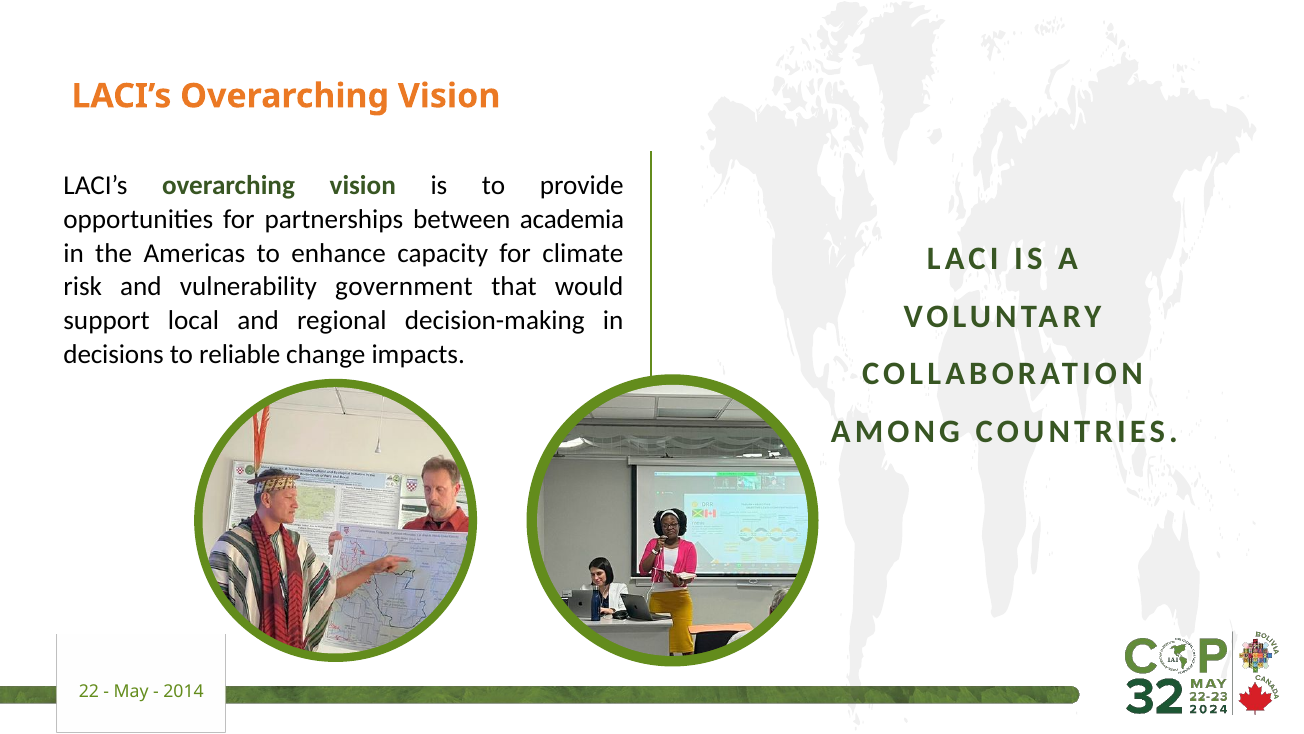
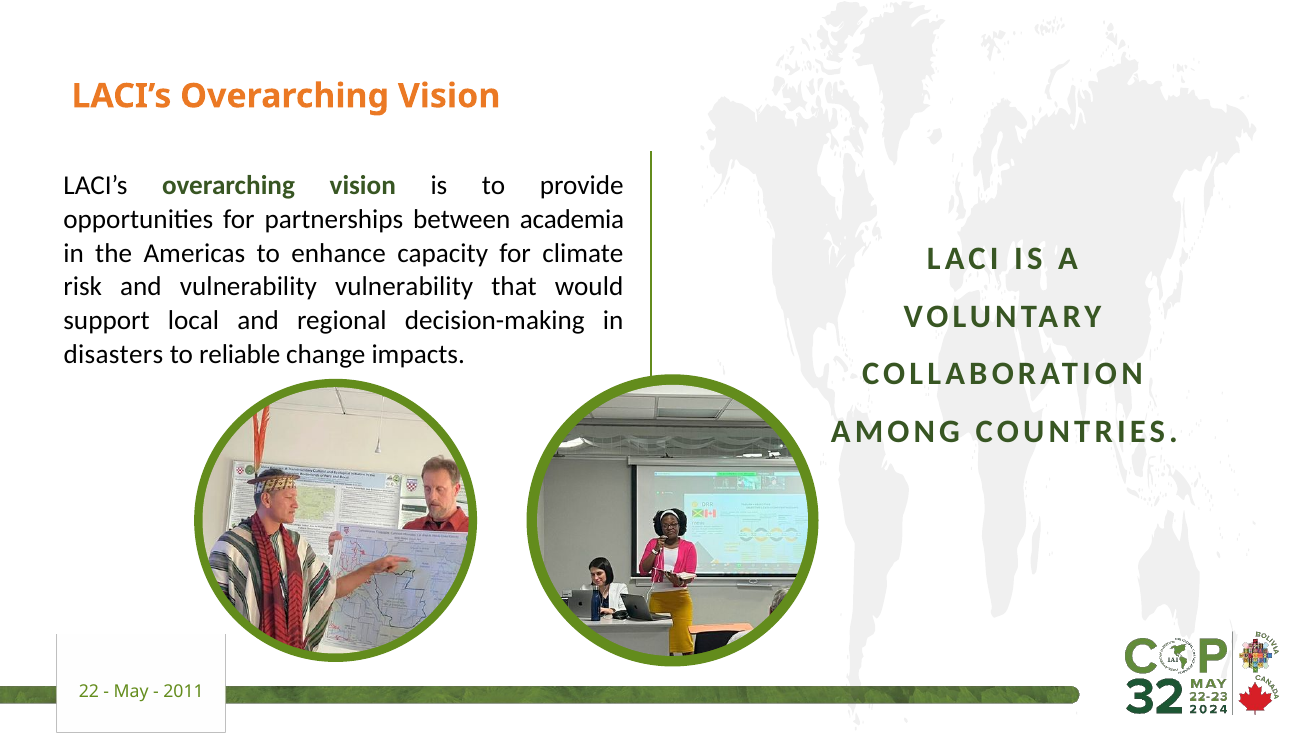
vulnerability government: government -> vulnerability (404, 287)
decisions: decisions -> disasters (113, 354)
2014: 2014 -> 2011 (184, 692)
